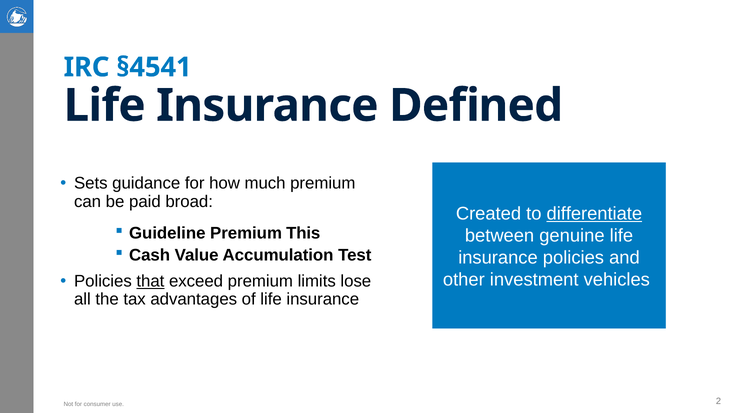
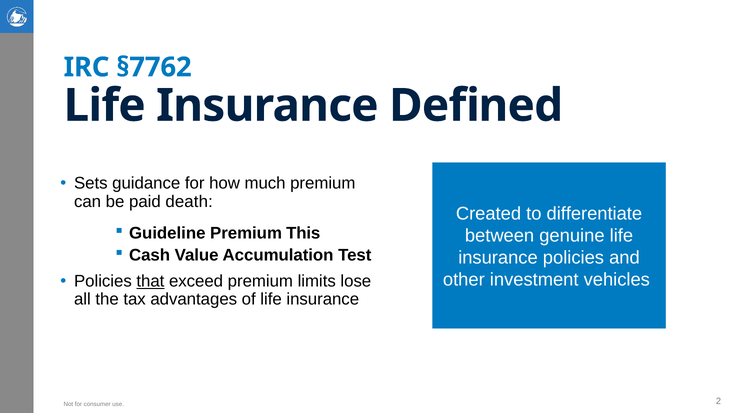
§4541: §4541 -> §7762 (154, 67)
broad: broad -> death (189, 201)
differentiate underline: present -> none (594, 214)
